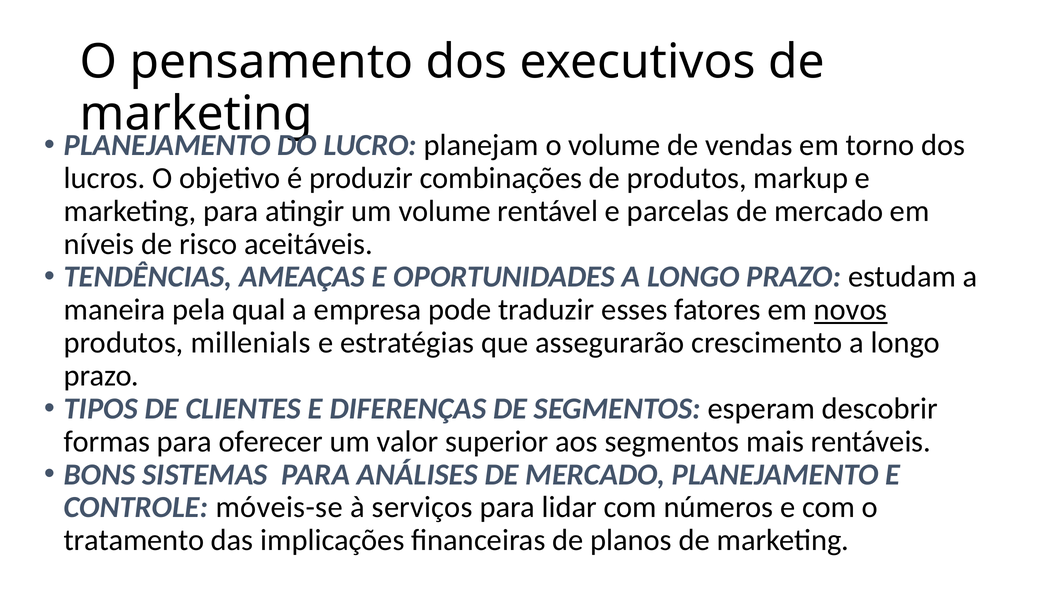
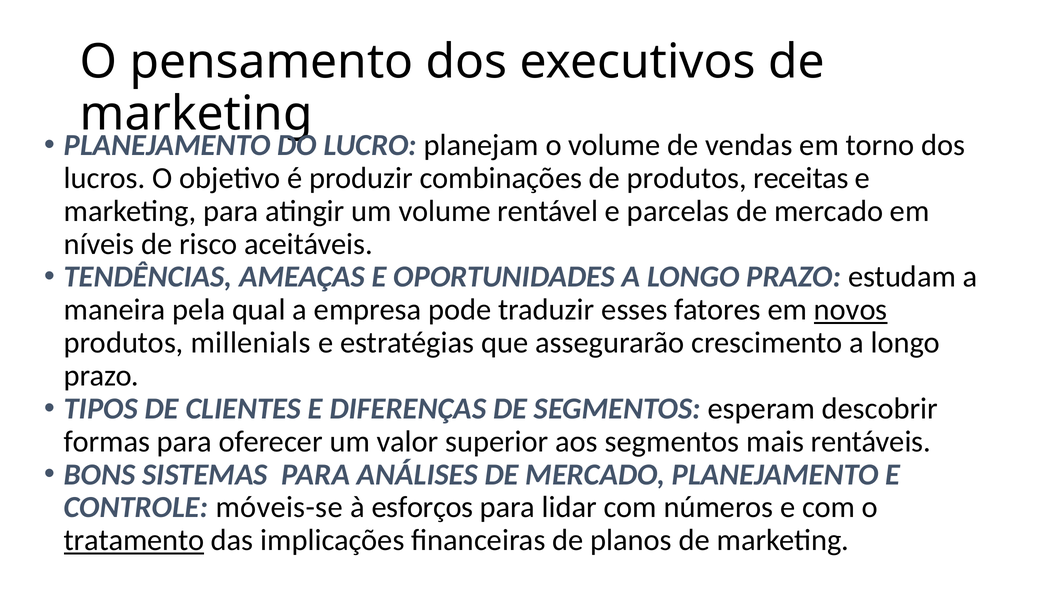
markup: markup -> receitas (801, 178)
serviços: serviços -> esforços (422, 507)
tratamento underline: none -> present (134, 540)
